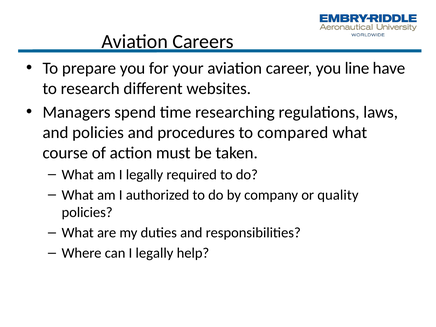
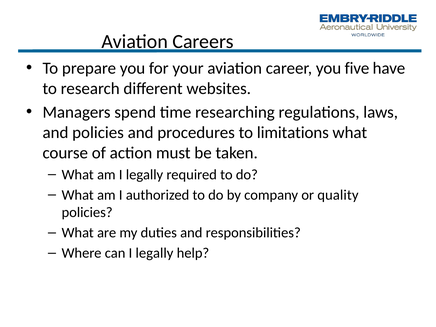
line: line -> five (357, 68)
compared: compared -> limitations (293, 133)
